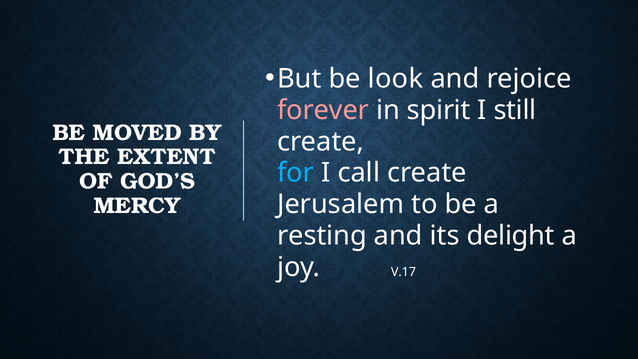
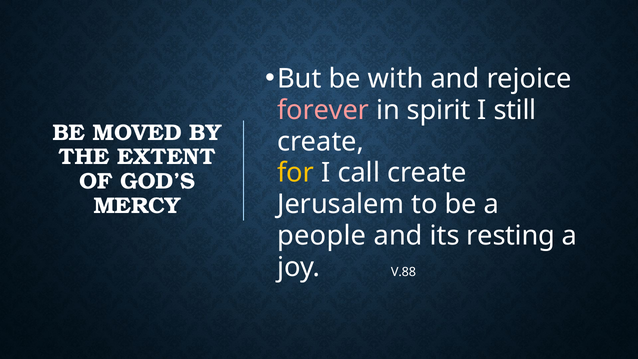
look: look -> with (396, 79)
for colour: light blue -> yellow (296, 173)
resting: resting -> people (322, 236)
delight: delight -> resting (511, 236)
V.17: V.17 -> V.88 (403, 272)
